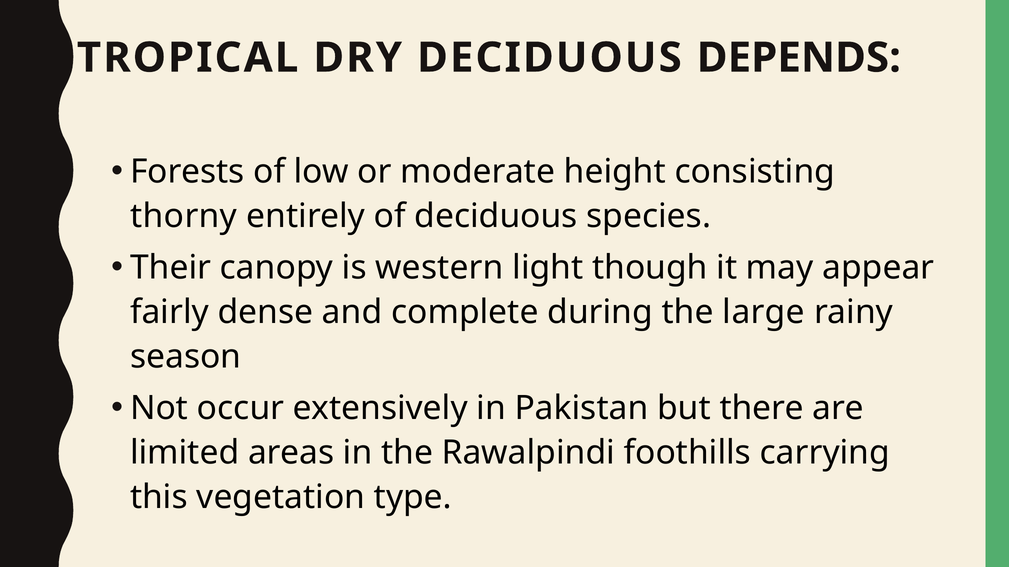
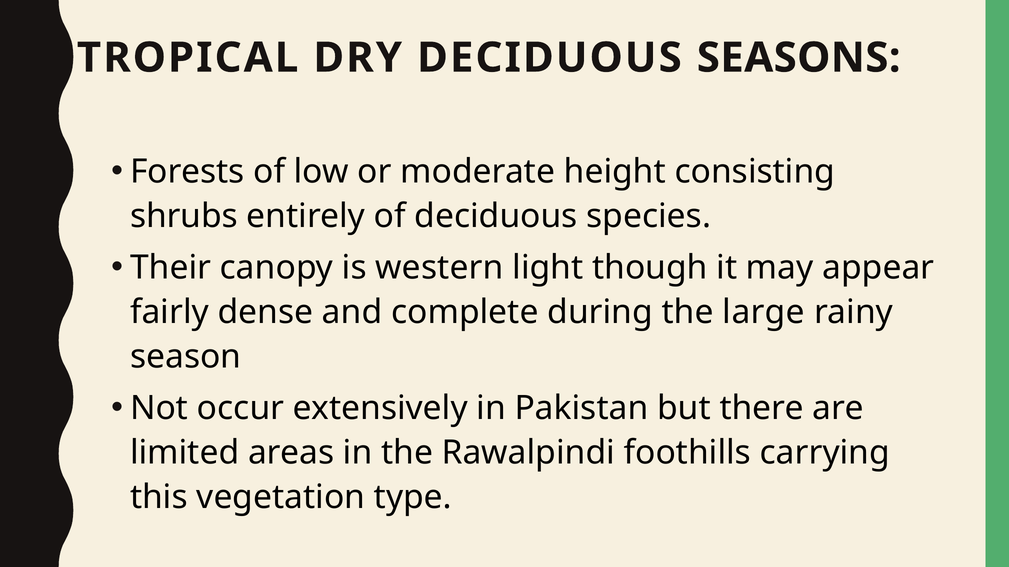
DEPENDS: DEPENDS -> SEASONS (799, 58)
thorny: thorny -> shrubs (184, 216)
